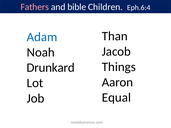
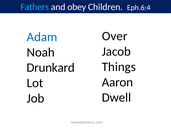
Fathers colour: pink -> light blue (35, 7)
bible: bible -> obey (77, 7)
Than: Than -> Over (115, 36)
Equal: Equal -> Dwell (116, 98)
